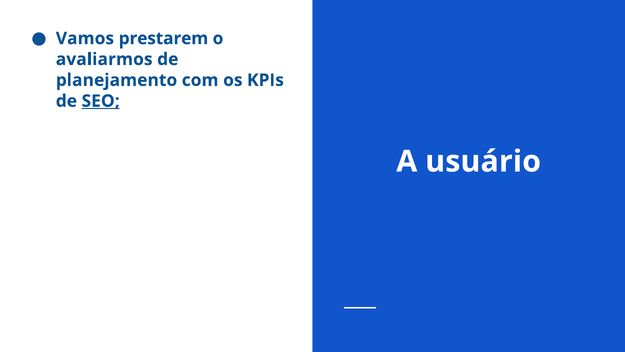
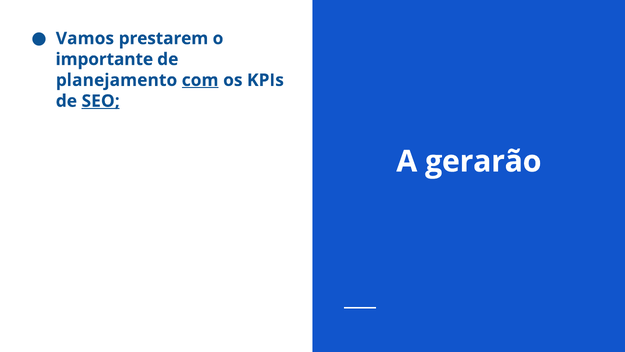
avaliarmos: avaliarmos -> importante (104, 59)
com underline: none -> present (200, 80)
usuário: usuário -> gerarão (483, 161)
